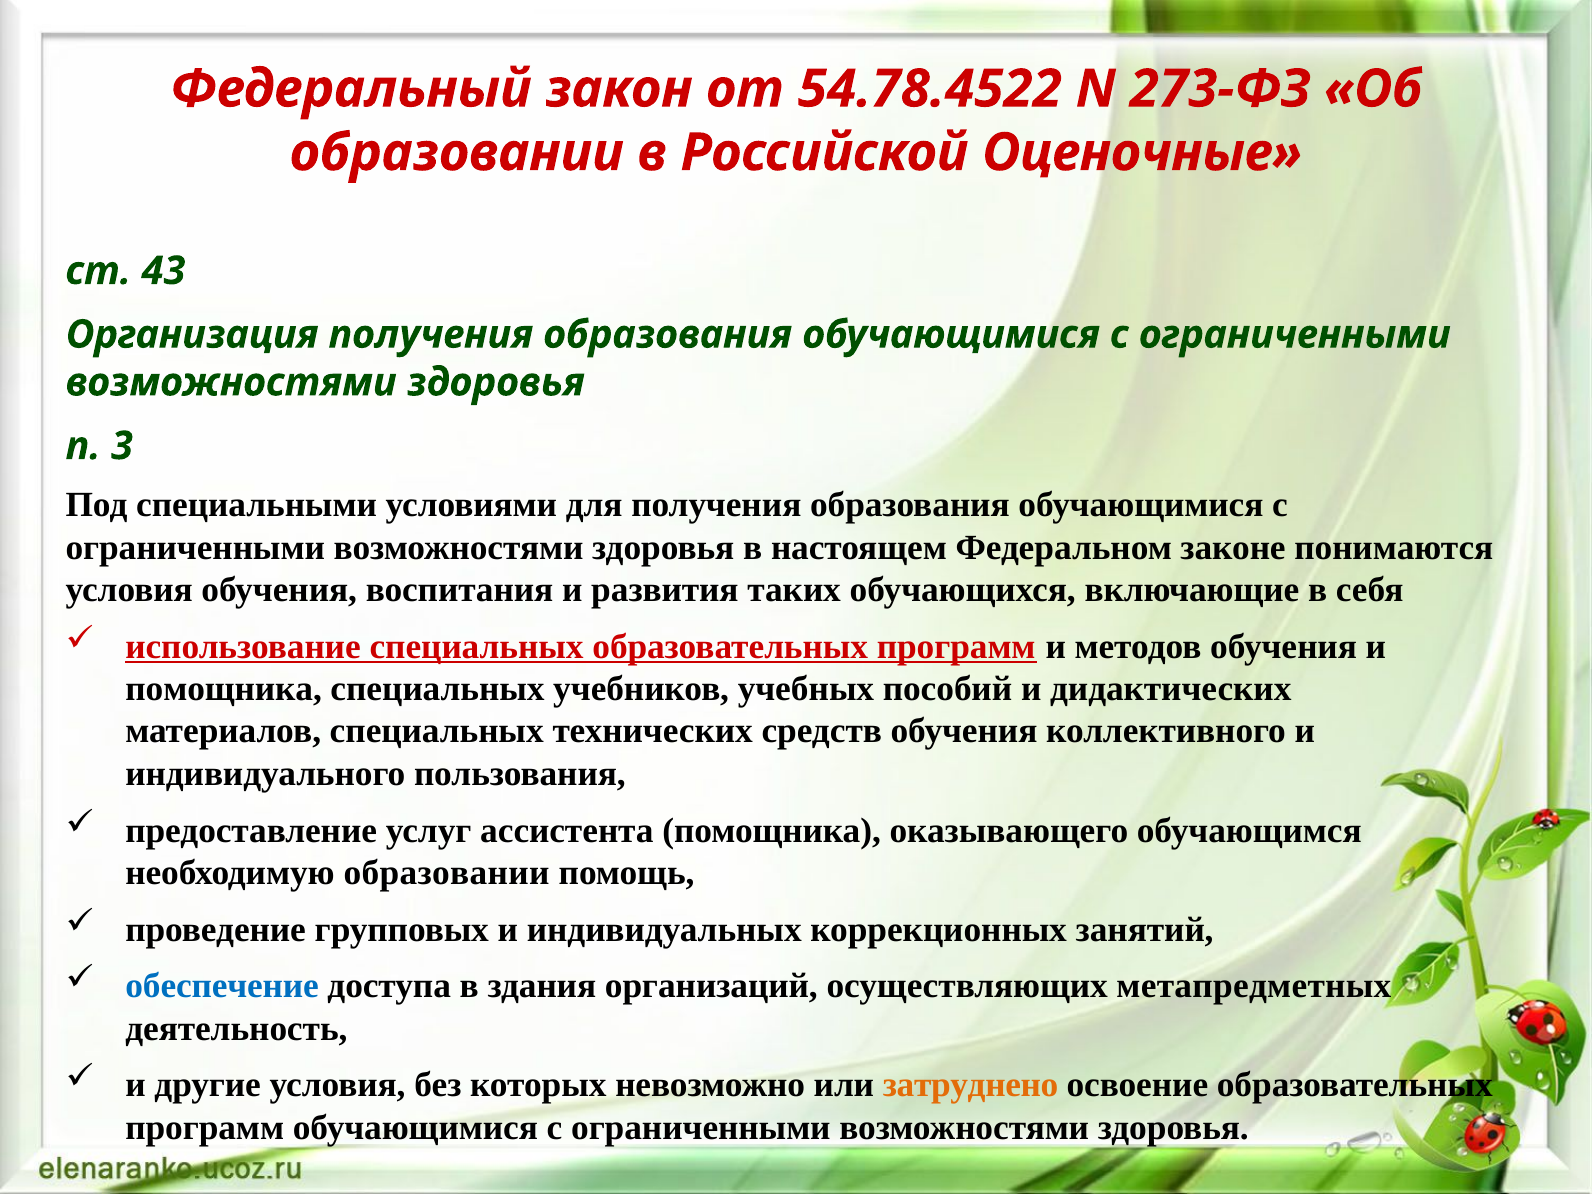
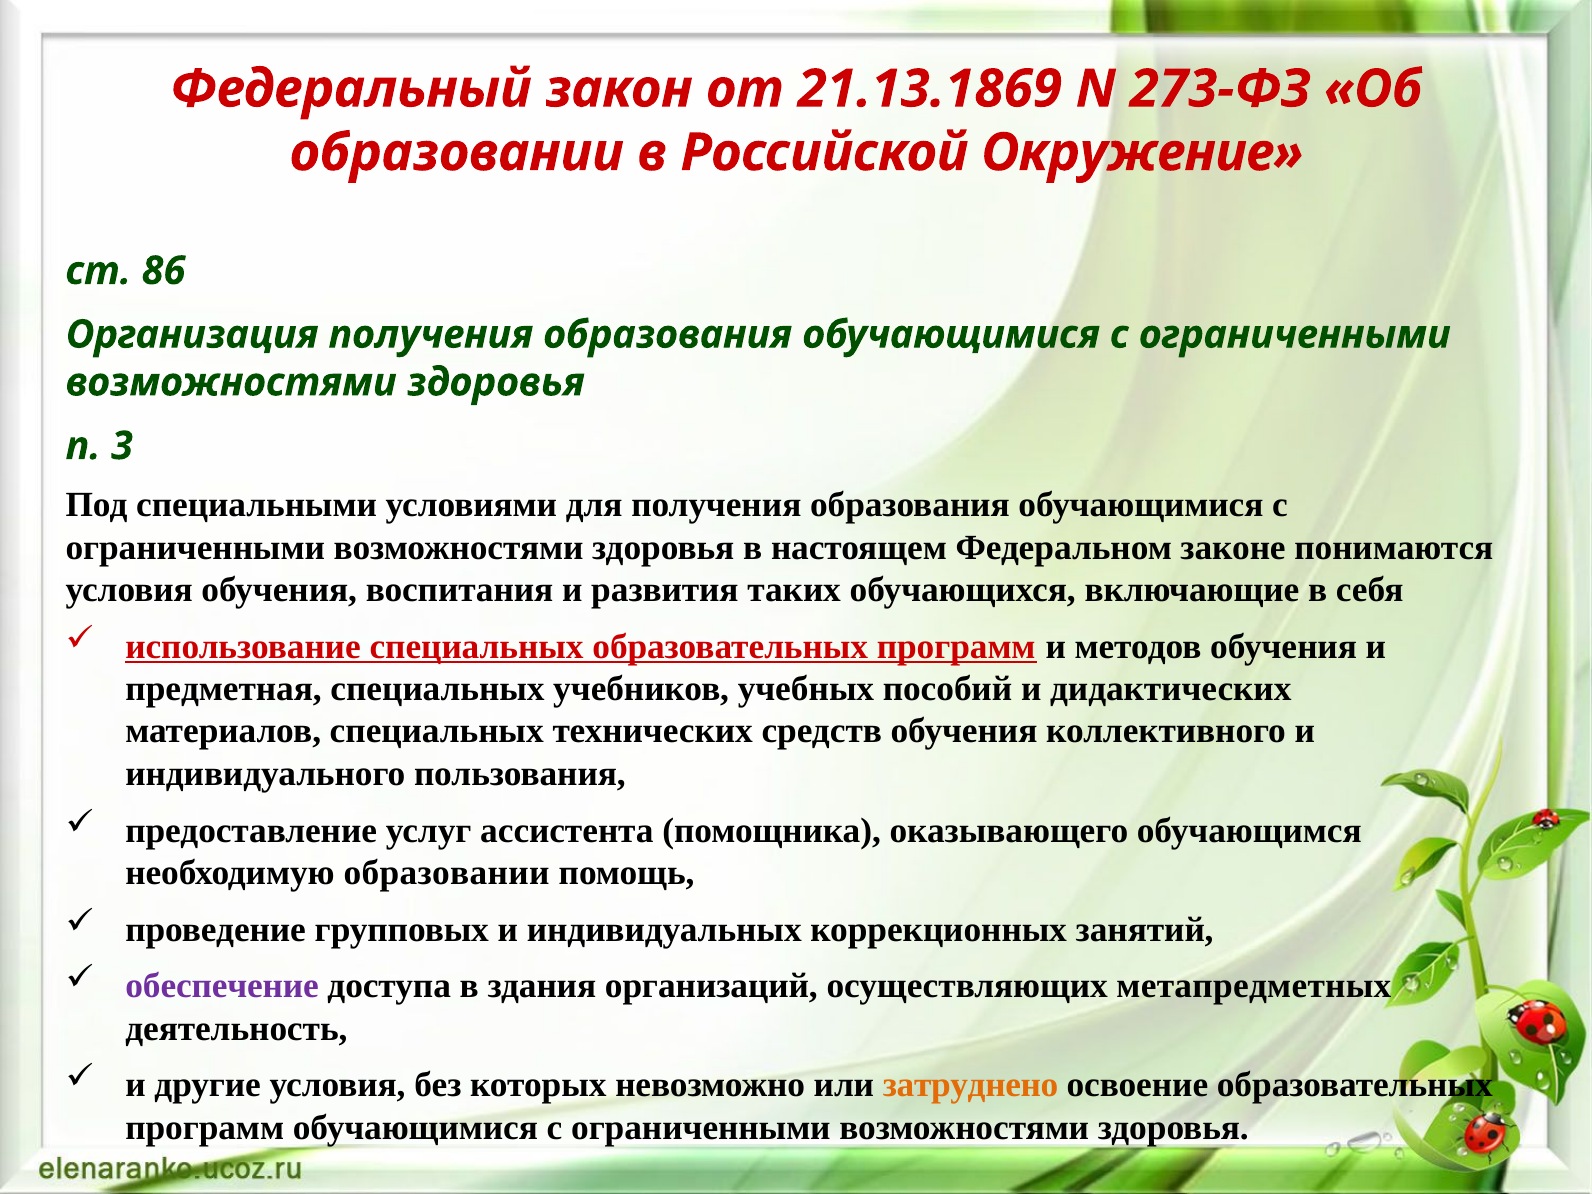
54.78.4522: 54.78.4522 -> 21.13.1869 (930, 89)
Оценочные: Оценочные -> Окружение (1142, 153)
43: 43 -> 86 (163, 271)
помощника: помощника -> предметная (224, 689)
обеспечение colour: blue -> purple (222, 986)
